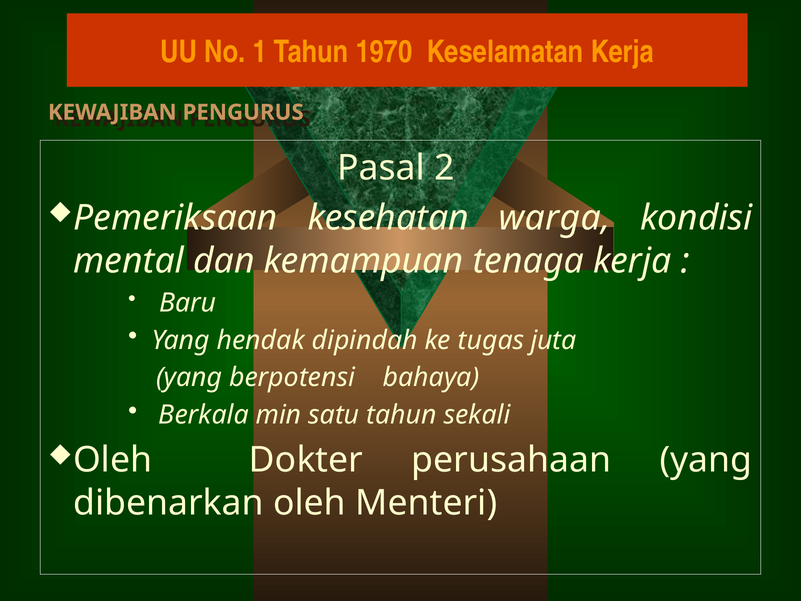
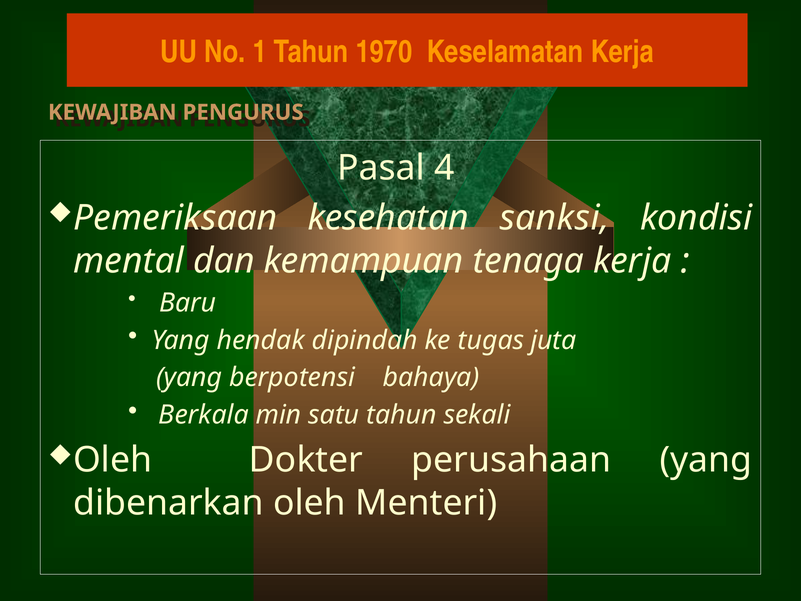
2: 2 -> 4 (444, 168)
warga: warga -> sanksi (554, 218)
